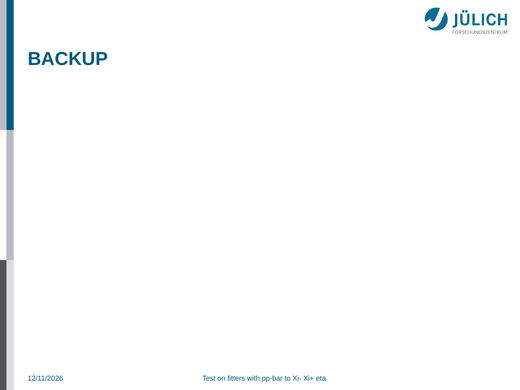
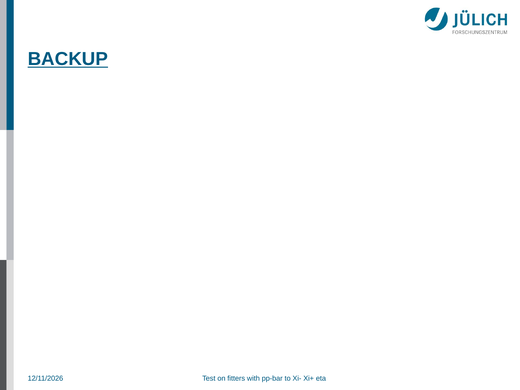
BACKUP underline: none -> present (68, 59)
